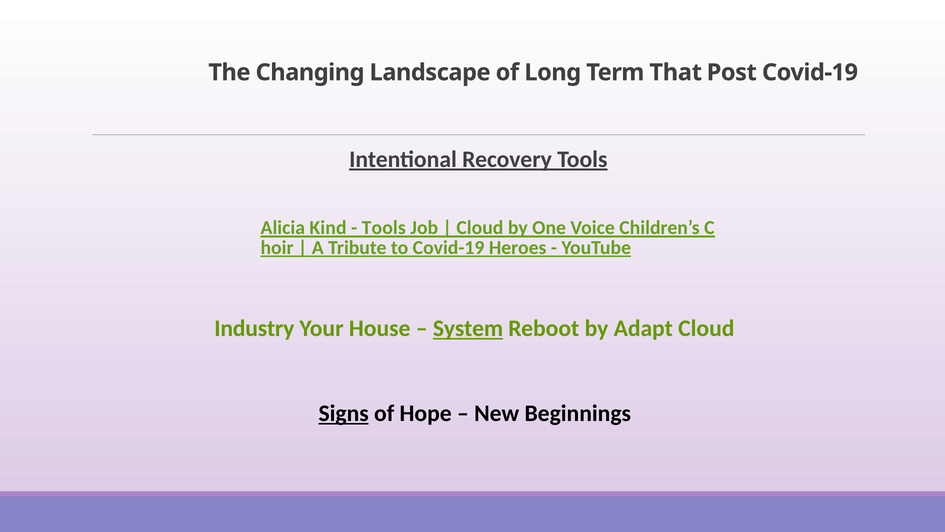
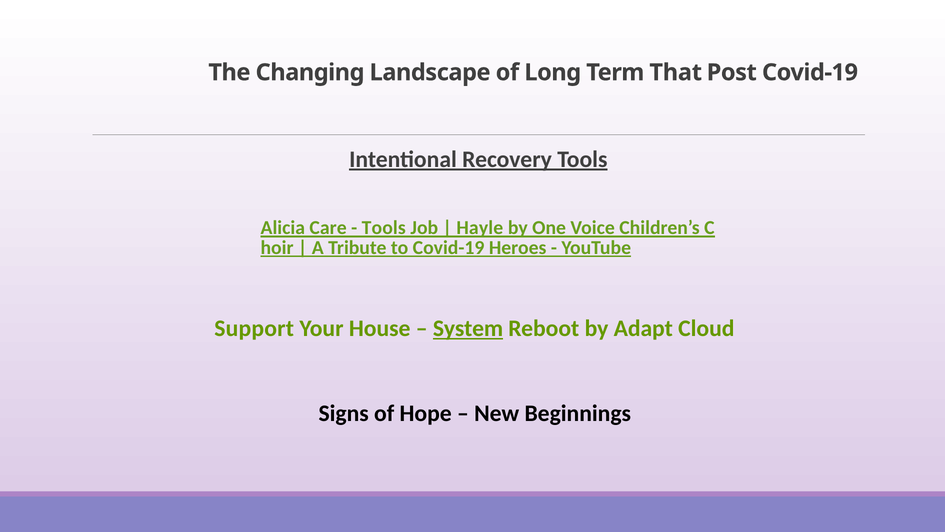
Kind: Kind -> Care (328, 228)
Cloud: Cloud -> Hayle (480, 228)
Industry: Industry -> Support (254, 328)
Signs underline: present -> none (344, 413)
